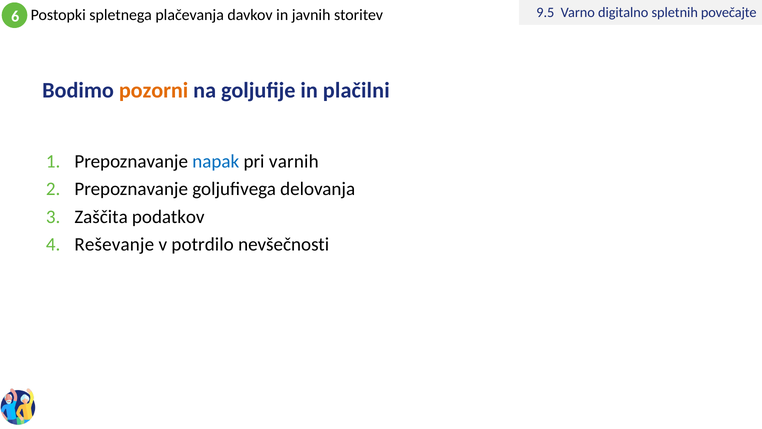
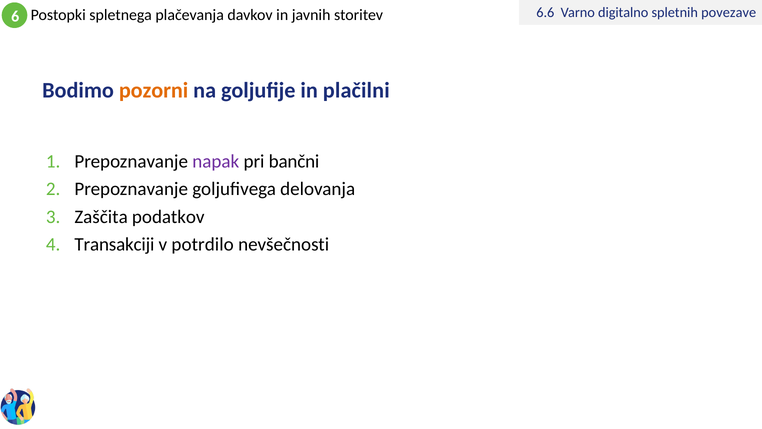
9.5: 9.5 -> 6.6 (545, 12)
povečajte: povečajte -> povezave (729, 12)
napak colour: blue -> purple (216, 161)
varnih: varnih -> bančni (294, 161)
Reševanje: Reševanje -> Transakciji (114, 244)
